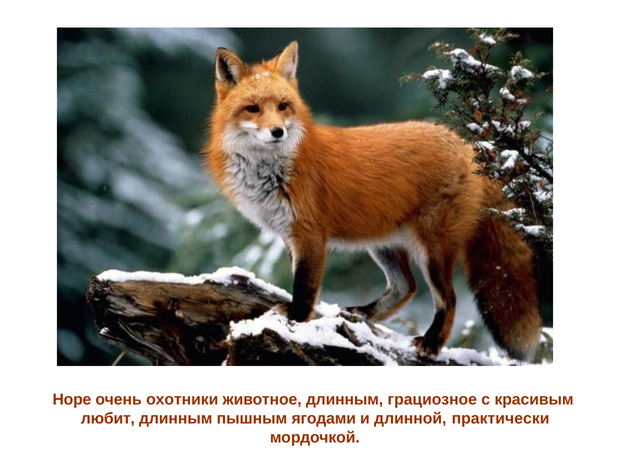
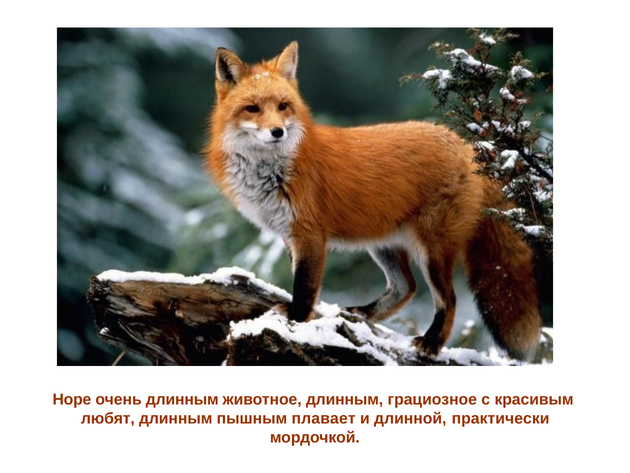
очень охотники: охотники -> длинным (182, 399)
любит: любит -> любят (108, 418)
ягодами: ягодами -> плавает (324, 418)
